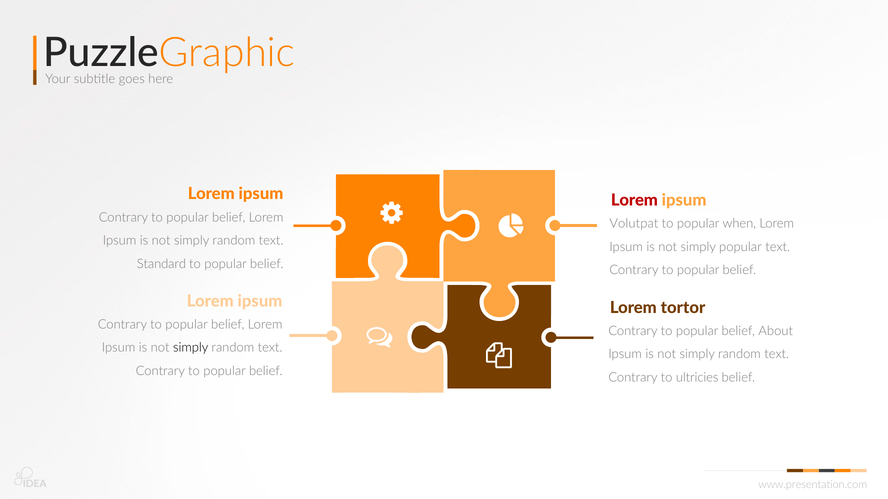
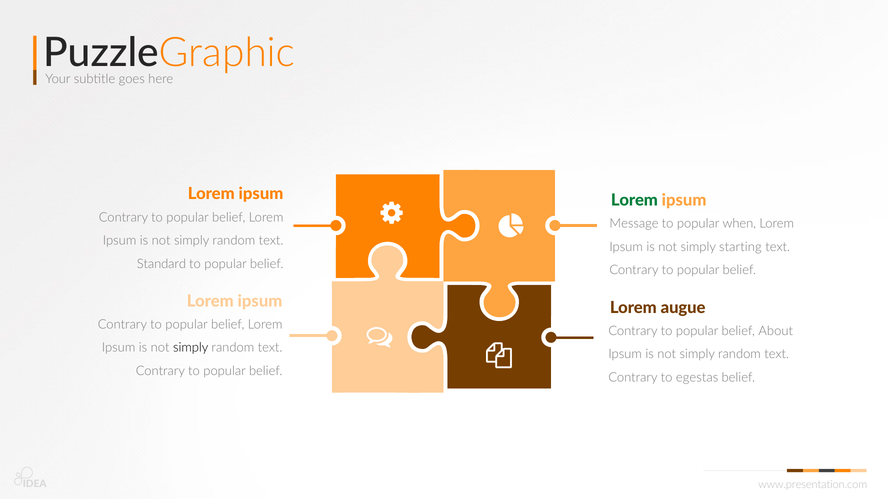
Lorem colour: red -> green (634, 201)
Volutpat: Volutpat -> Message (634, 224)
simply popular: popular -> starting (740, 247)
tortor: tortor -> augue (683, 308)
ultricies: ultricies -> egestas (697, 378)
